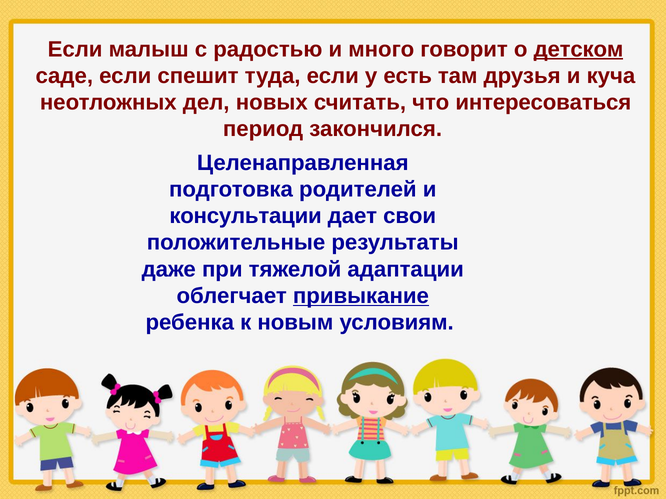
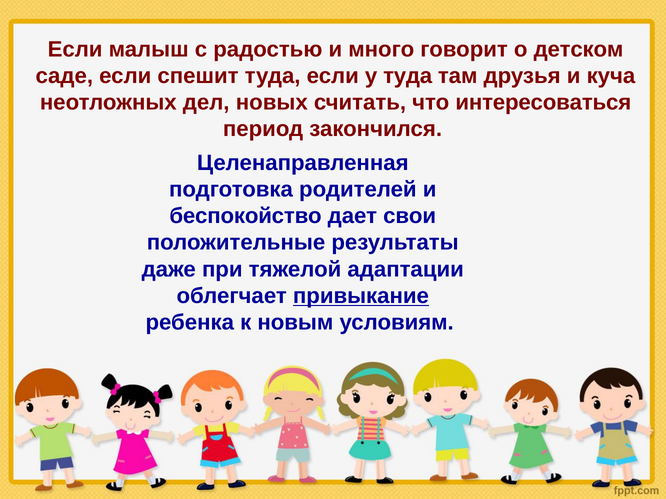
детском underline: present -> none (578, 49)
у есть: есть -> туда (408, 76)
консультации: консультации -> беспокойство (246, 216)
